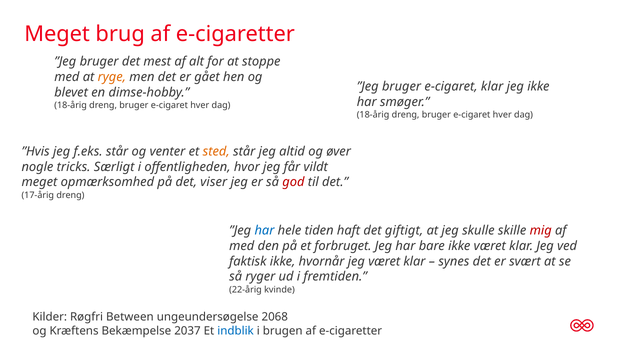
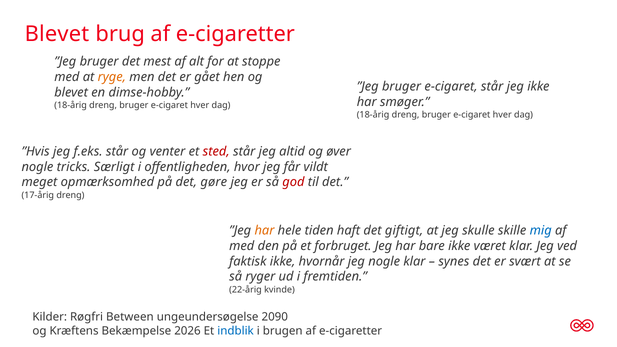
Meget: Meget -> Blevet (57, 34)
e-cigaret klar: klar -> står (492, 86)
sted colour: orange -> red (216, 151)
viser: viser -> gøre (214, 182)
har colour: blue -> orange (264, 230)
mig colour: red -> blue (541, 230)
jeg været: været -> nogle (384, 261)
2068: 2068 -> 2090 (275, 317)
2037: 2037 -> 2026 (187, 331)
